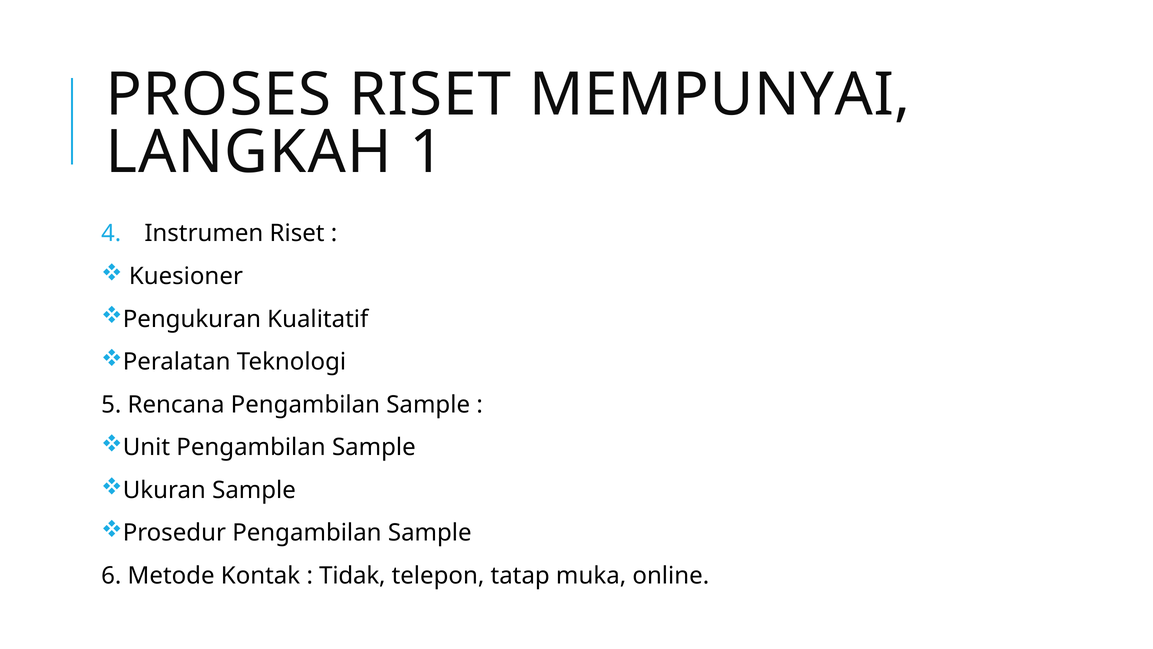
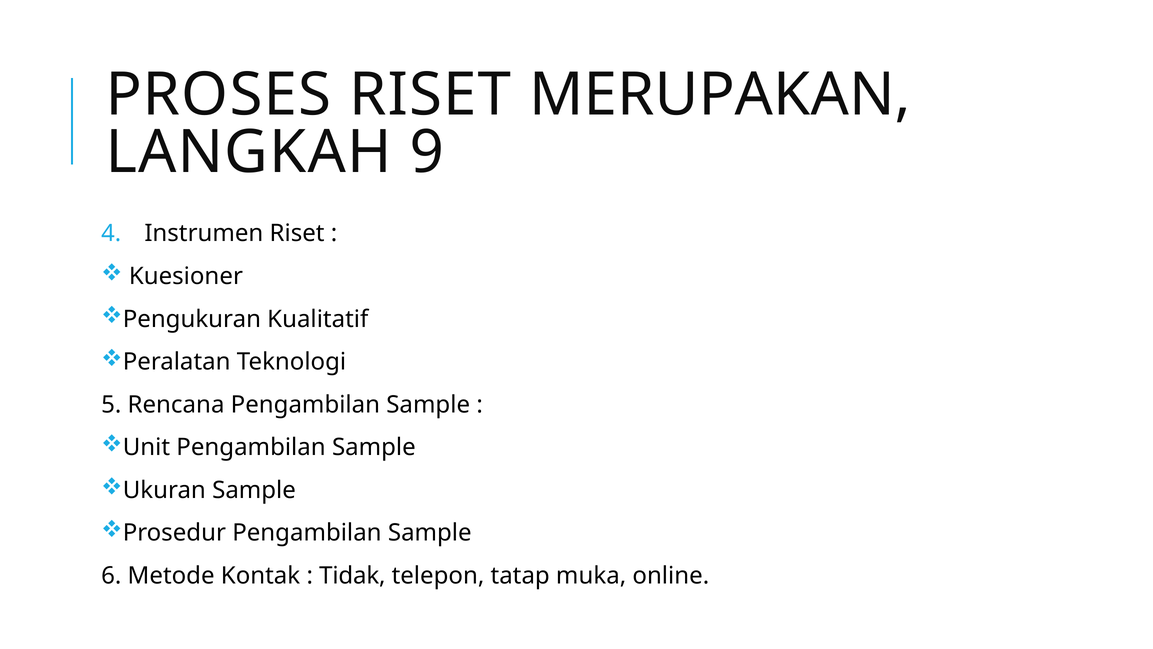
MEMPUNYAI: MEMPUNYAI -> MERUPAKAN (720, 95)
1: 1 -> 9 (427, 153)
